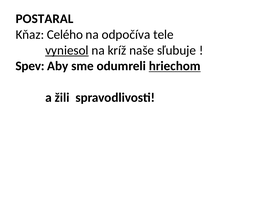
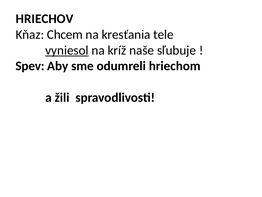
POSTARAL: POSTARAL -> HRIECHOV (45, 19)
Celého: Celého -> Chcem (65, 34)
odpočíva: odpočíva -> kresťania (126, 34)
hriechom underline: present -> none (175, 66)
